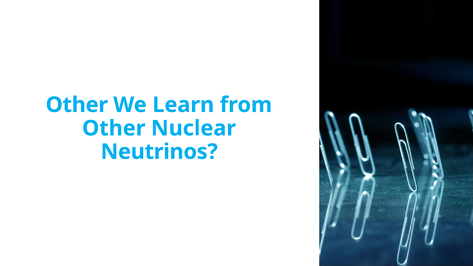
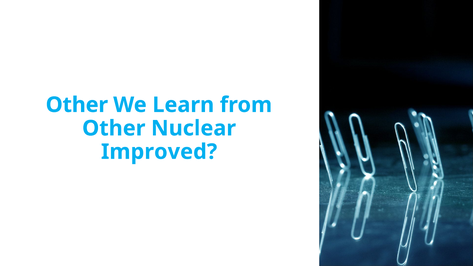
Neutrinos: Neutrinos -> Improved (159, 152)
